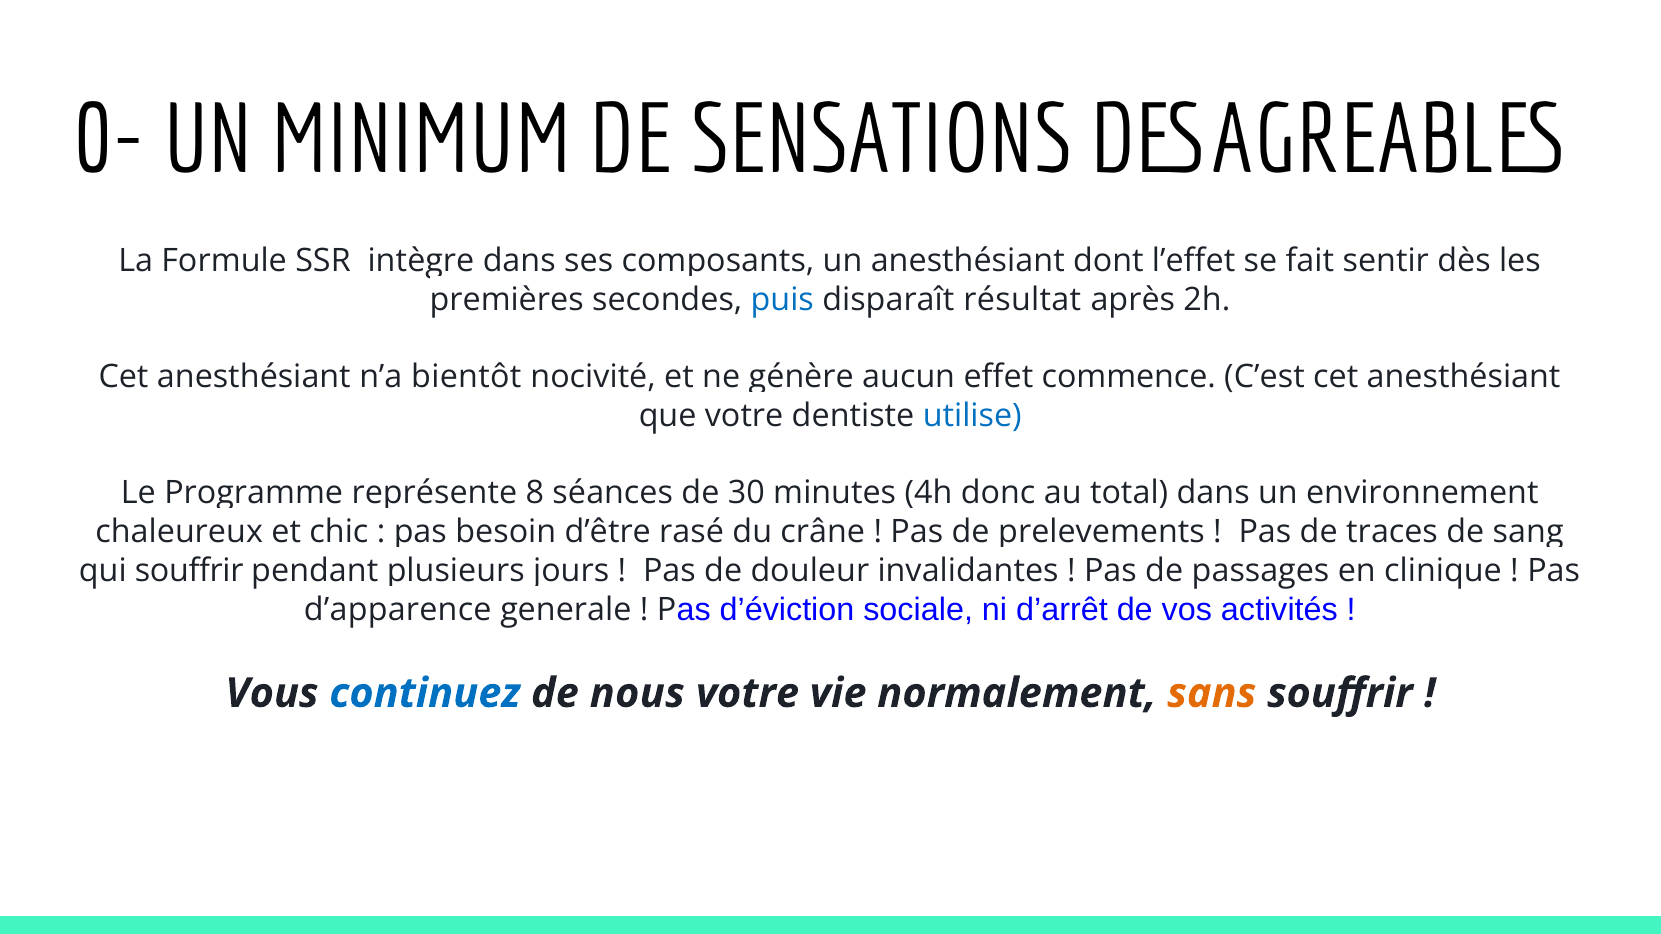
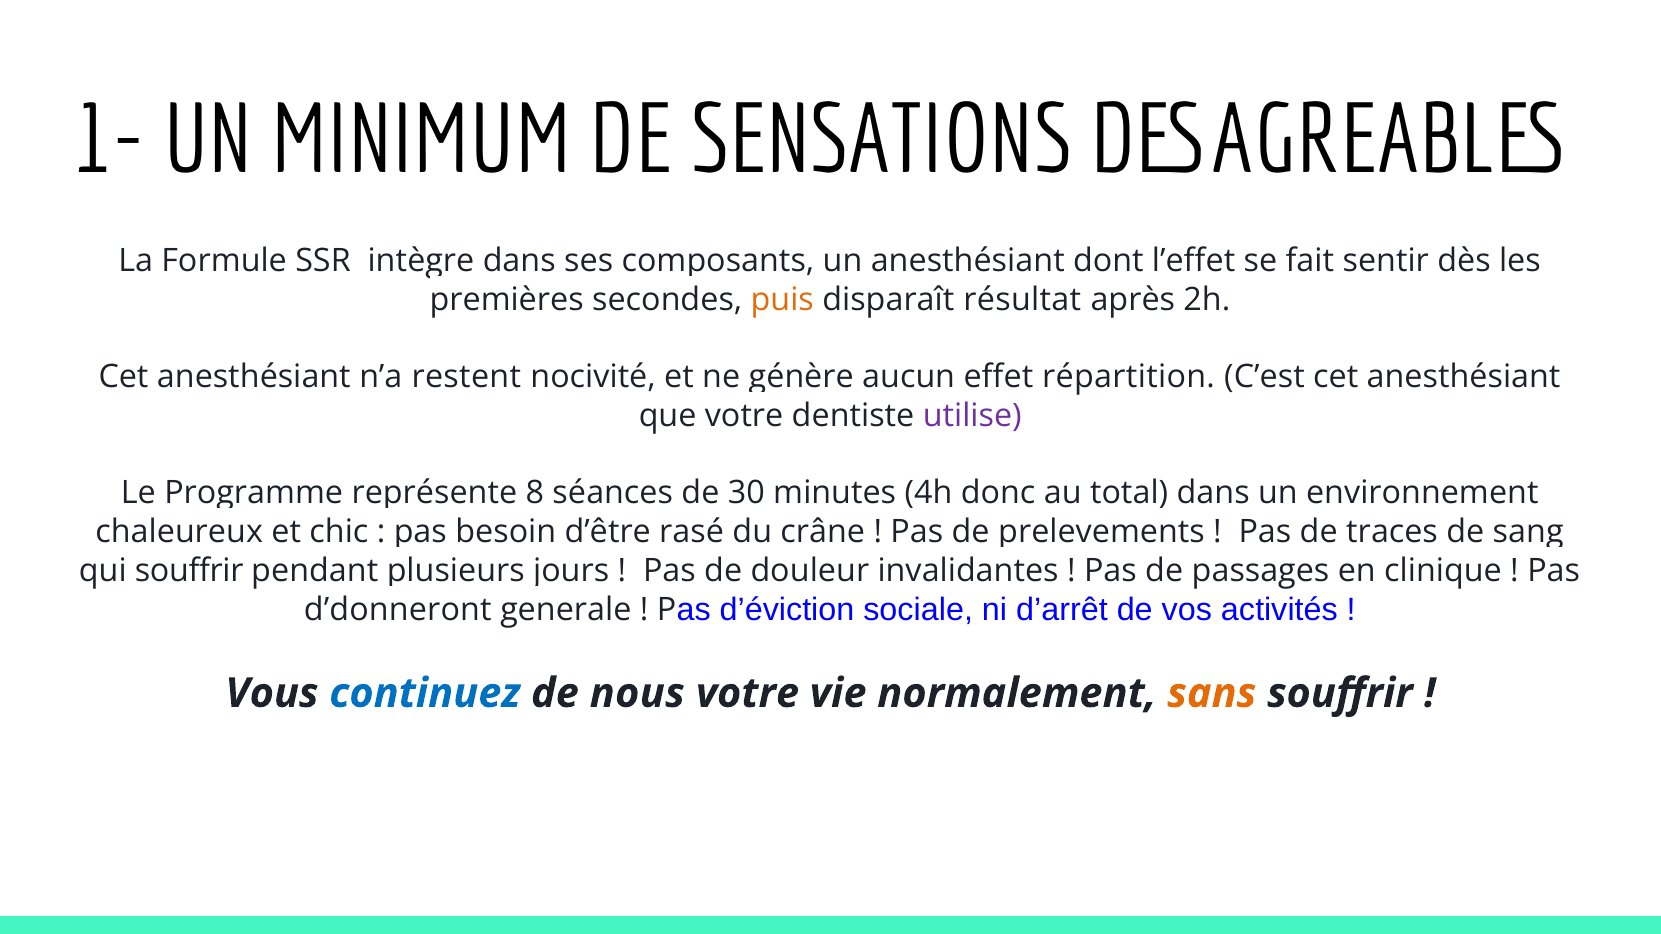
0-: 0- -> 1- (109, 140)
puis colour: blue -> orange (782, 300)
bientôt: bientôt -> restent (466, 377)
commence: commence -> répartition (1129, 377)
utilise colour: blue -> purple (972, 416)
d’apparence: d’apparence -> d’donneront (398, 610)
